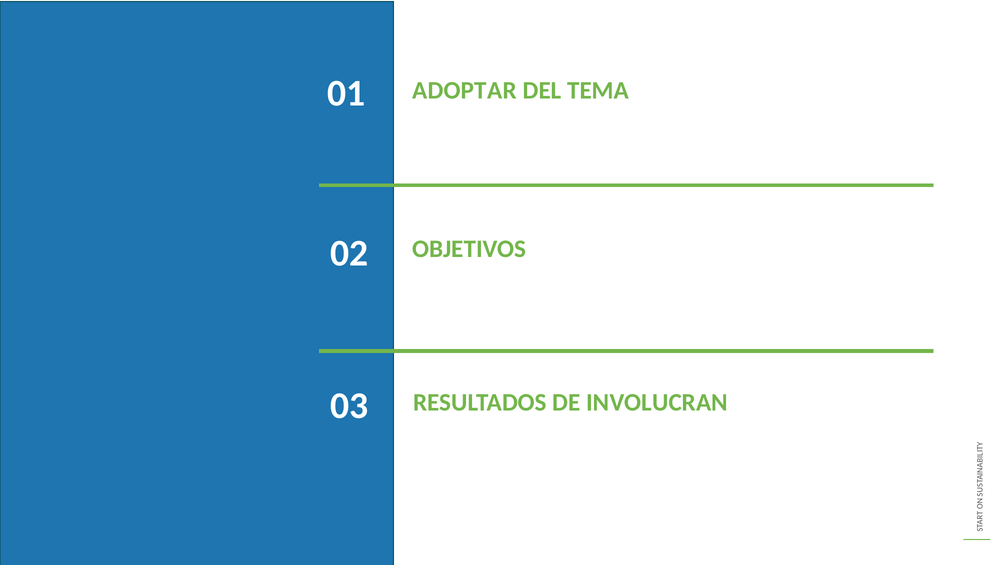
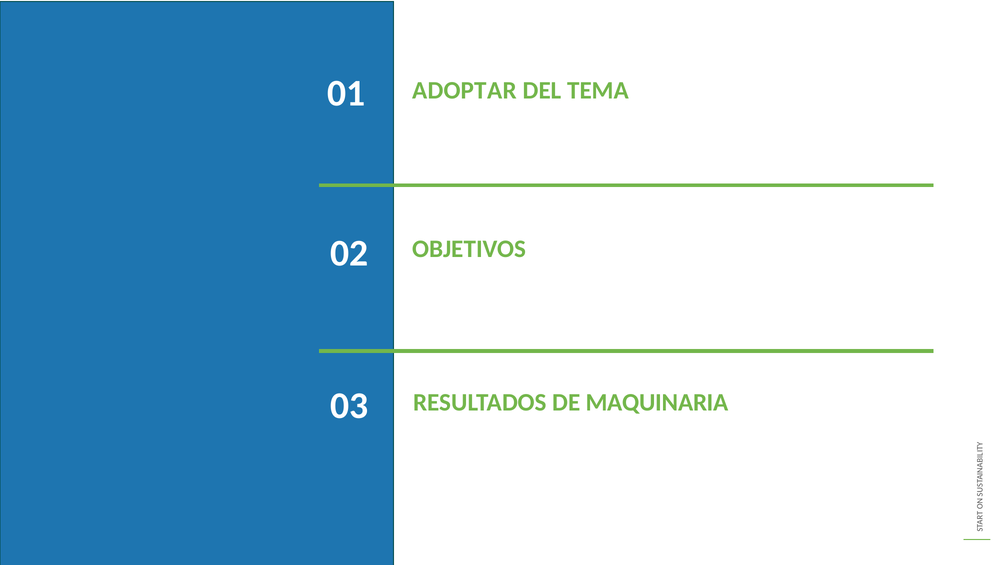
INVOLUCRAN: INVOLUCRAN -> MAQUINARIA (657, 402)
